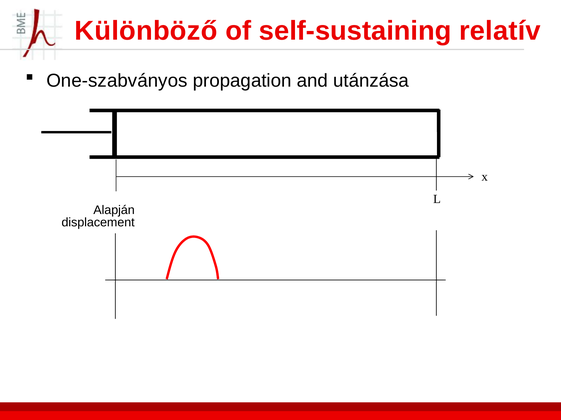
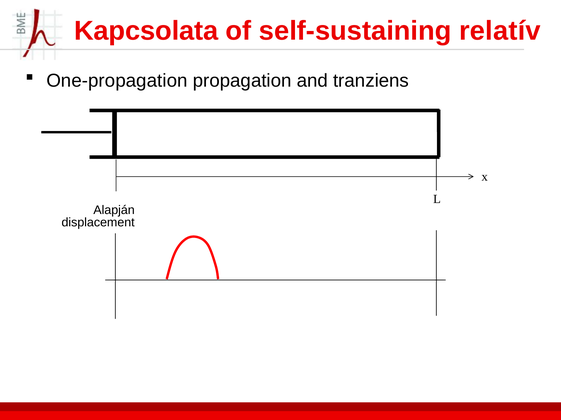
Különböző: Különböző -> Kapcsolata (146, 31)
One-szabványos: One-szabványos -> One-propagation (117, 81)
utánzása: utánzása -> tranziens (371, 81)
